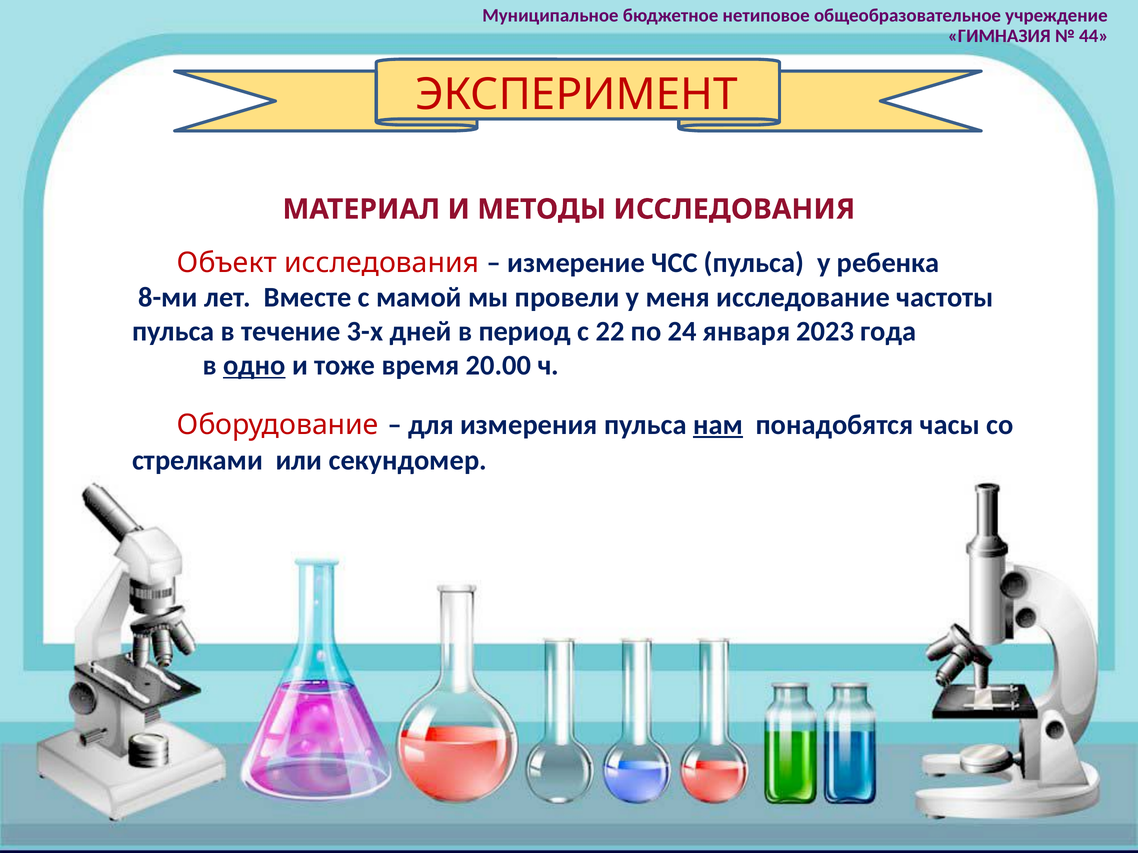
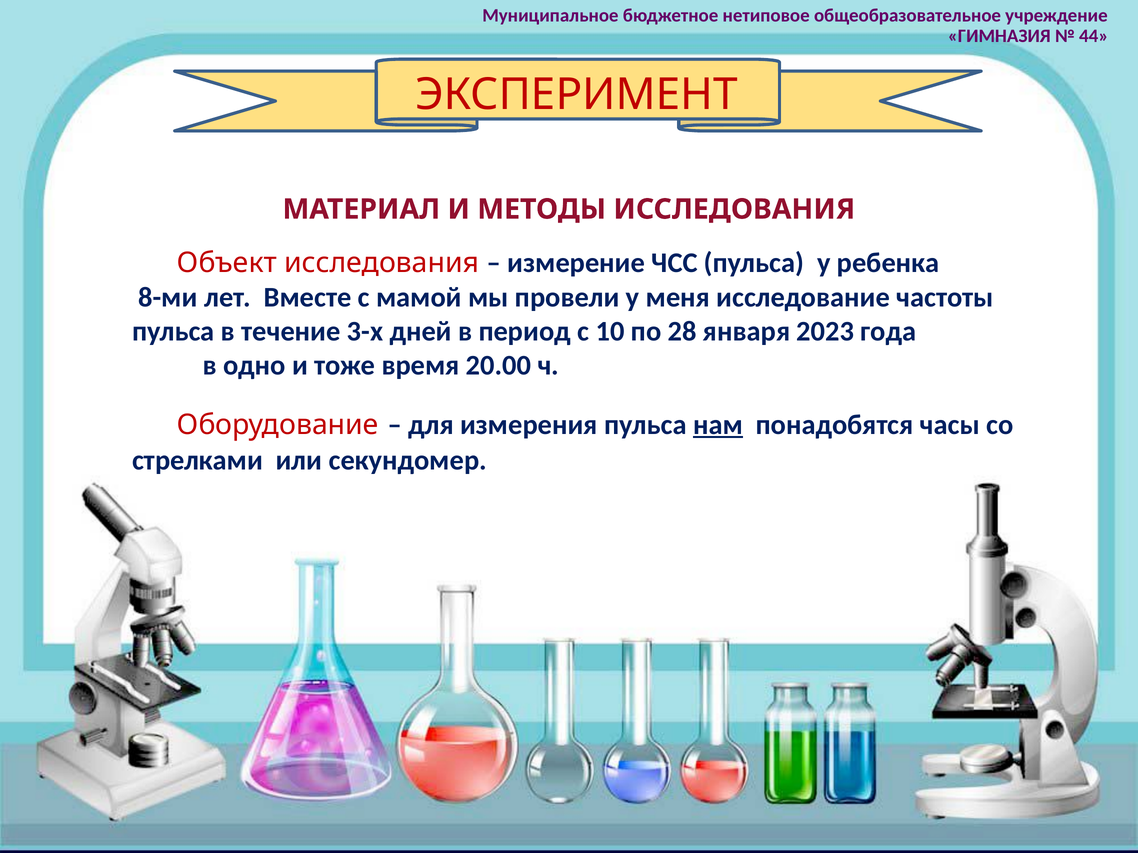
22: 22 -> 10 (610, 331)
24: 24 -> 28 (682, 331)
одно underline: present -> none (254, 366)
